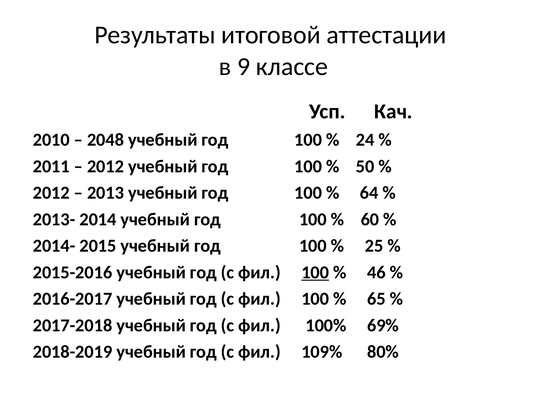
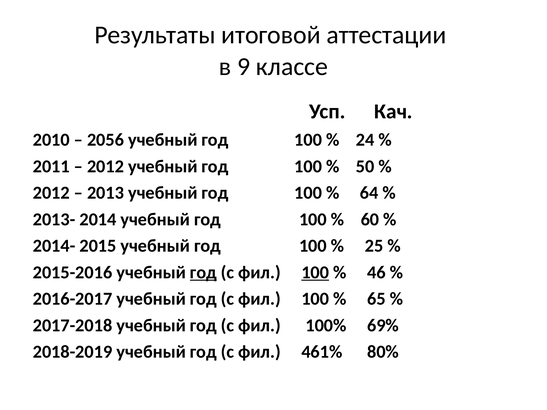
2048: 2048 -> 2056 (106, 140)
год underline: none -> present (203, 273)
109%: 109% -> 461% (322, 352)
